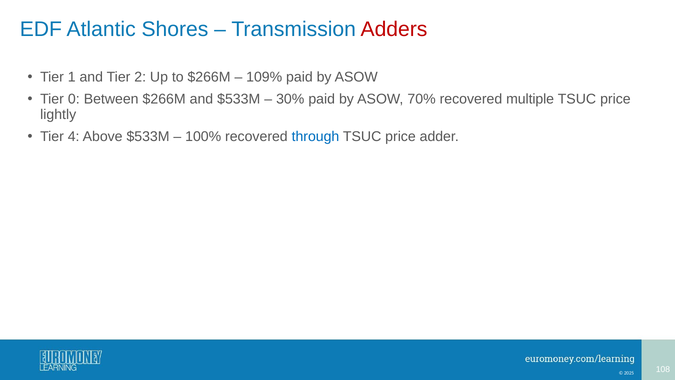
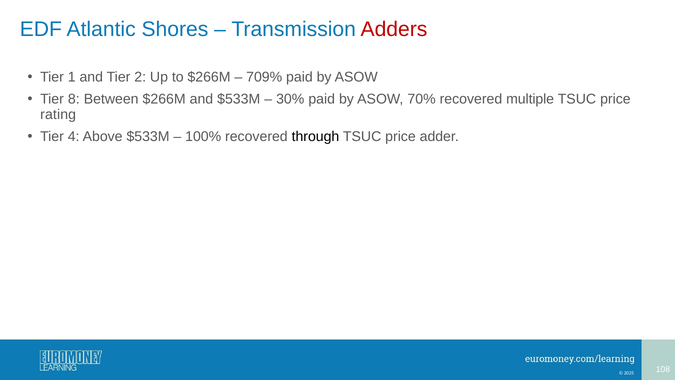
109%: 109% -> 709% (264, 77)
0: 0 -> 8 (74, 99)
lightly: lightly -> rating (58, 114)
through colour: blue -> black (315, 137)
